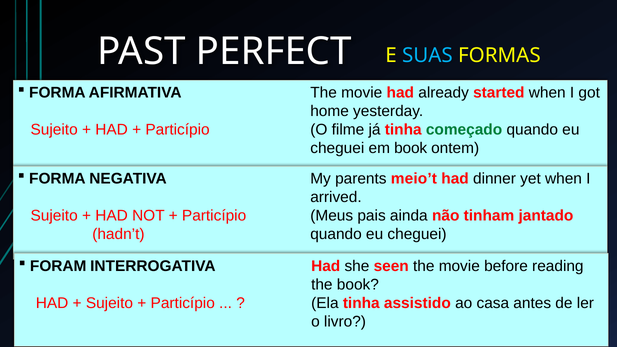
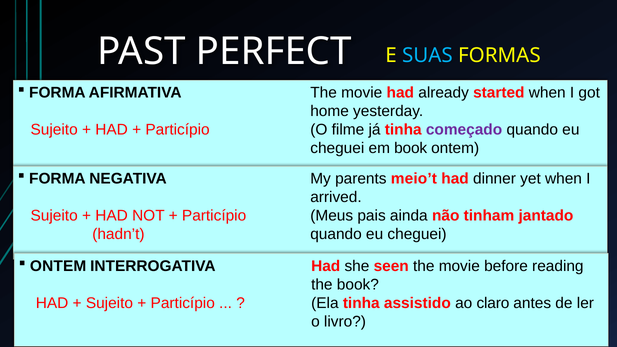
começado colour: green -> purple (464, 130)
FORAM: FORAM -> ONTEM (58, 266)
casa: casa -> claro (493, 303)
